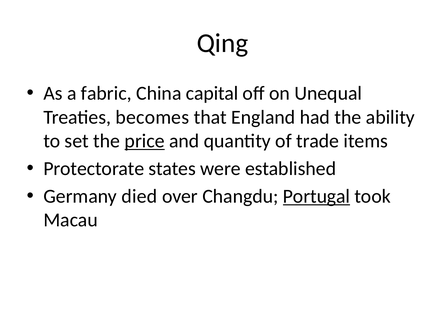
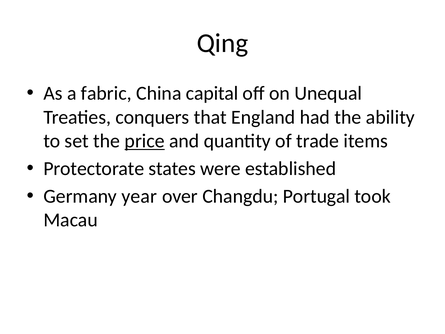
becomes: becomes -> conquers (152, 117)
died: died -> year (139, 196)
Portugal underline: present -> none (316, 196)
